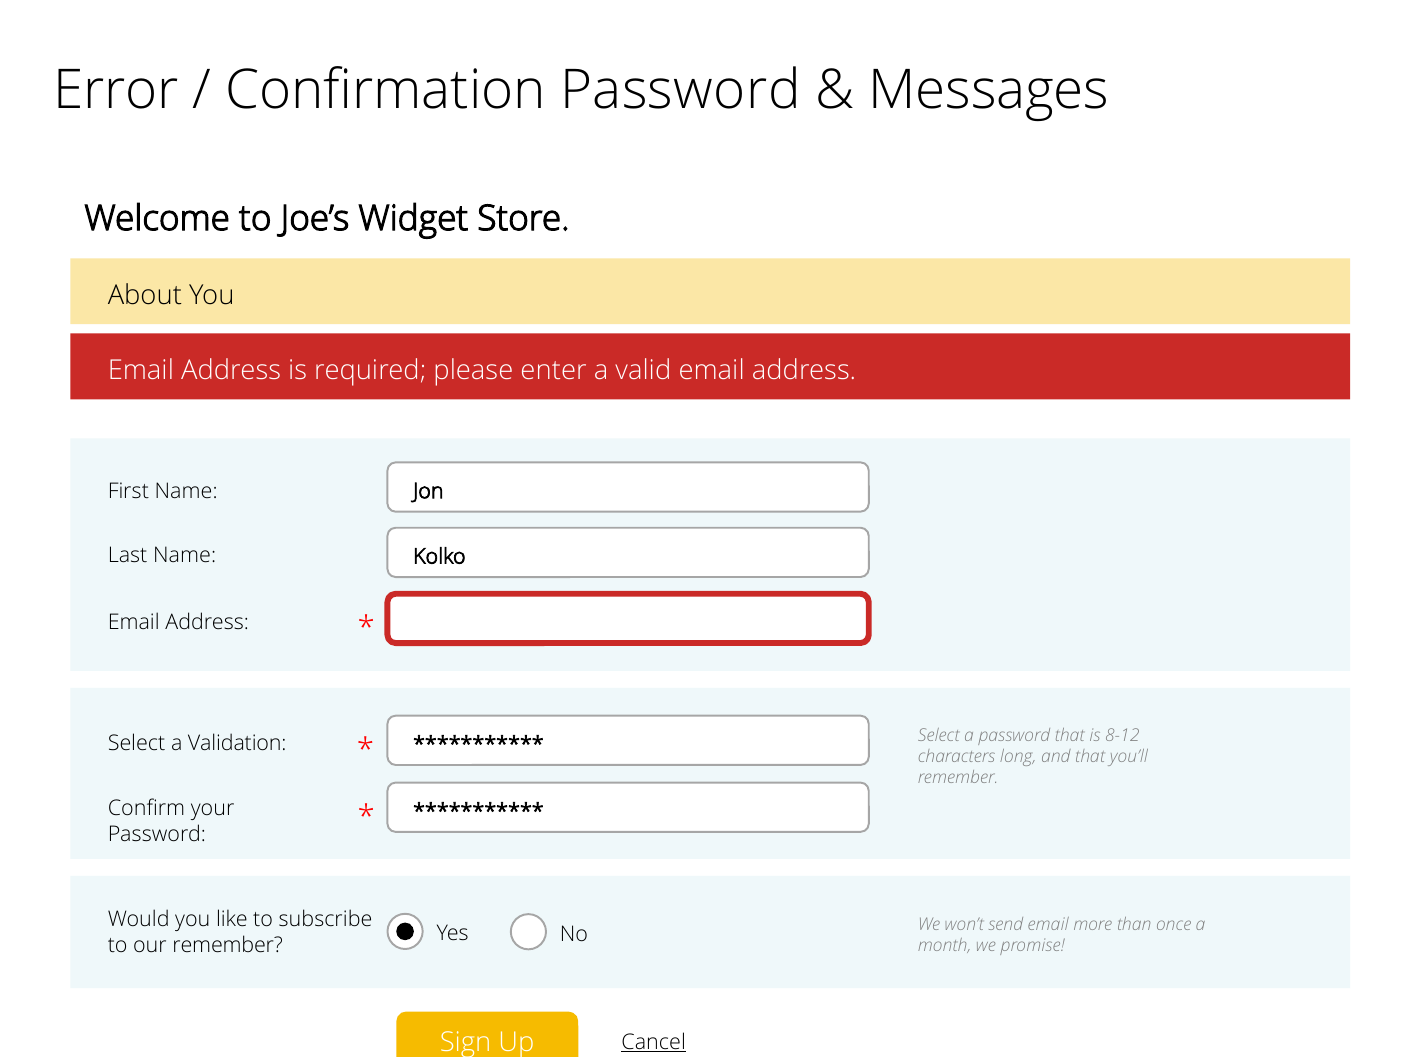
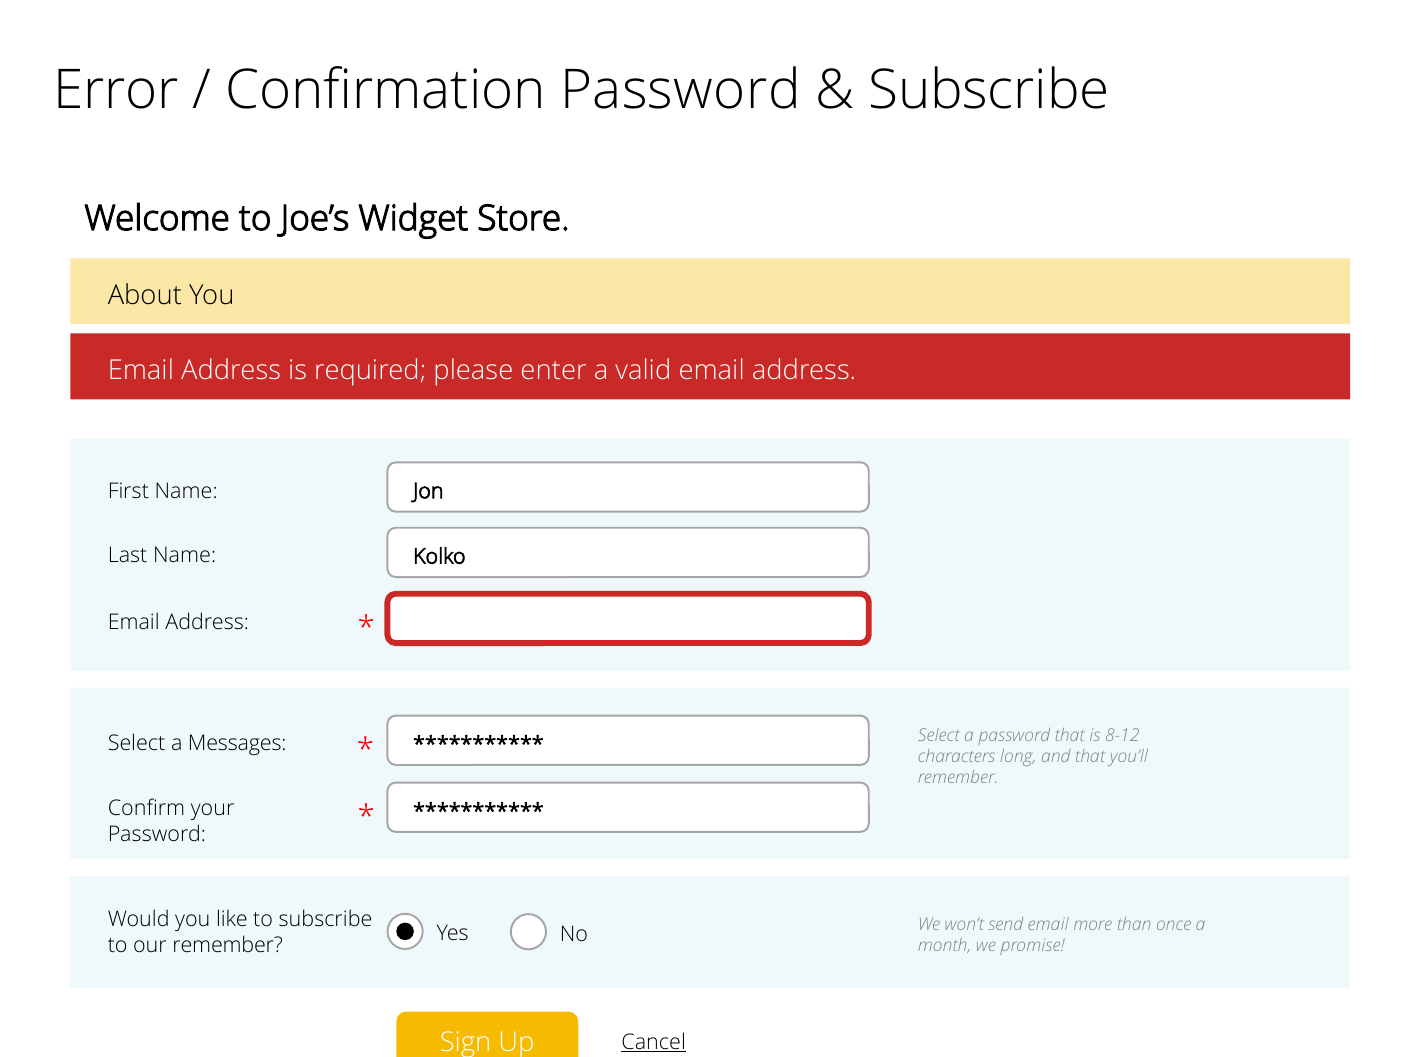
Messages: Messages -> Subscribe (989, 91)
Validation: Validation -> Messages (237, 743)
